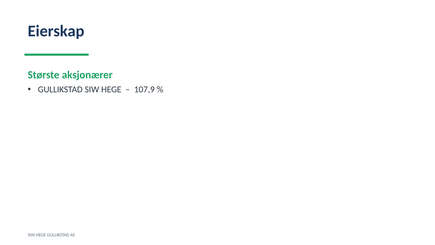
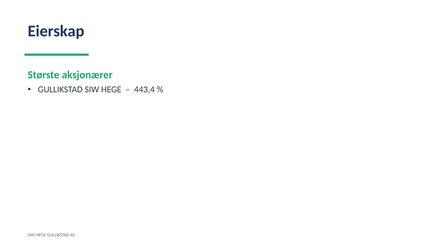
107,9: 107,9 -> 443,4 (144, 89)
